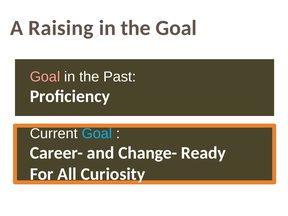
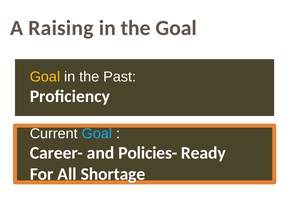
Goal colour: pink -> yellow (45, 77)
Change-: Change- -> Policies- (148, 153)
Curiosity: Curiosity -> Shortage (113, 174)
